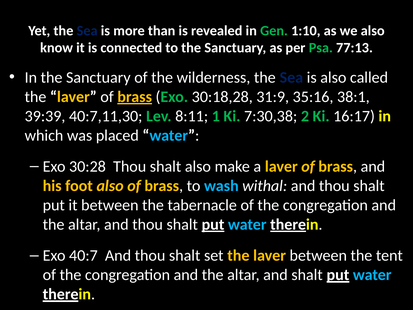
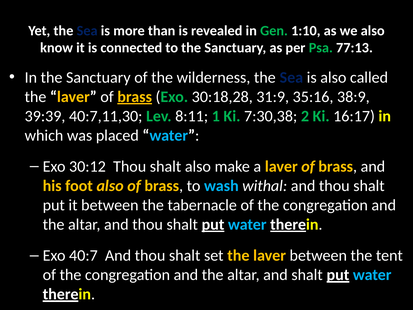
38:1: 38:1 -> 38:9 (353, 97)
30:28: 30:28 -> 30:12 (87, 166)
